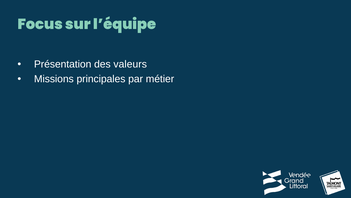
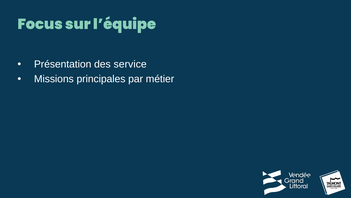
valeurs: valeurs -> service (130, 64)
